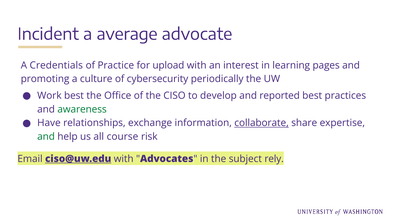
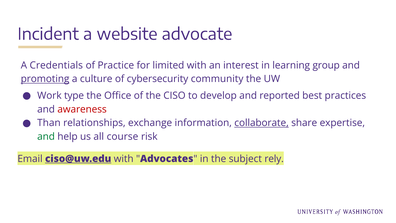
average: average -> website (127, 34)
upload: upload -> limited (168, 65)
pages: pages -> group (326, 65)
promoting underline: none -> present (45, 79)
periodically: periodically -> community (217, 79)
Work best: best -> type (74, 96)
awareness colour: green -> red (82, 109)
Have: Have -> Than (49, 123)
